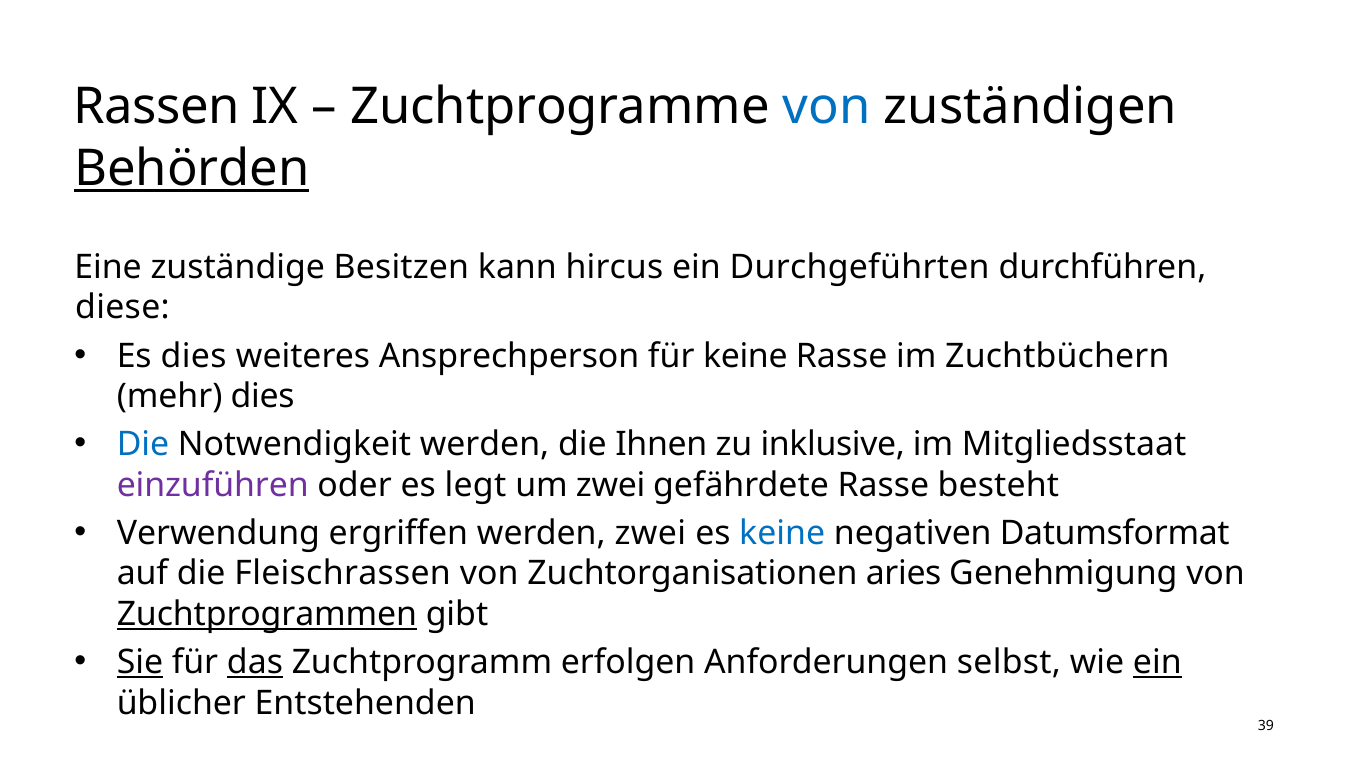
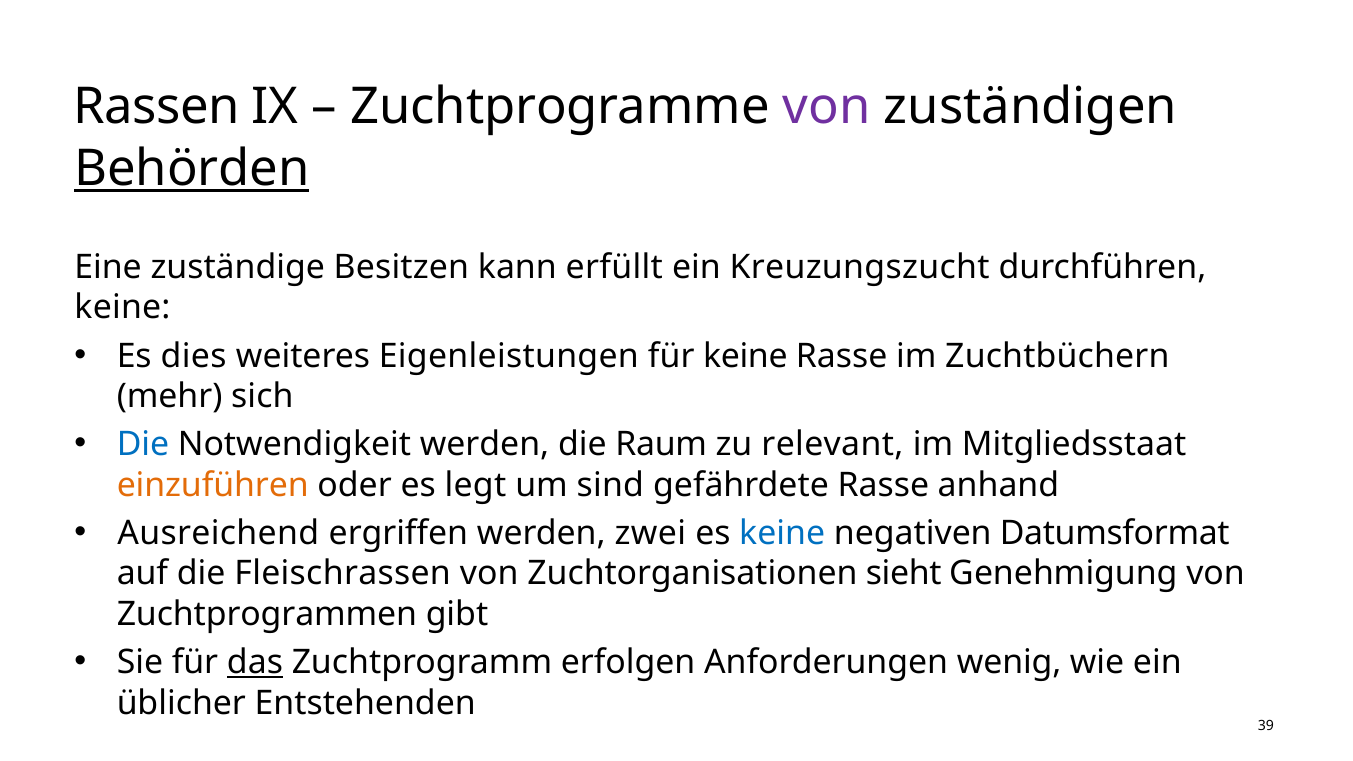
von colour: blue -> purple (827, 107)
hircus: hircus -> erfüllt (614, 267)
Durchgeführten: Durchgeführten -> Kreuzungszucht (860, 267)
diese: diese -> keine (122, 308)
Ansprechperson: Ansprechperson -> Eigenleistungen (509, 356)
mehr dies: dies -> sich (262, 396)
Ihnen: Ihnen -> Raum (661, 445)
inklusive: inklusive -> relevant (832, 445)
einzuführen colour: purple -> orange (213, 485)
um zwei: zwei -> sind (610, 485)
besteht: besteht -> anhand (998, 485)
Verwendung: Verwendung -> Ausreichend (218, 533)
aries: aries -> sieht (904, 574)
Zuchtprogrammen underline: present -> none (267, 614)
Sie underline: present -> none (140, 663)
selbst: selbst -> wenig (1009, 663)
ein underline: present -> none (1157, 663)
